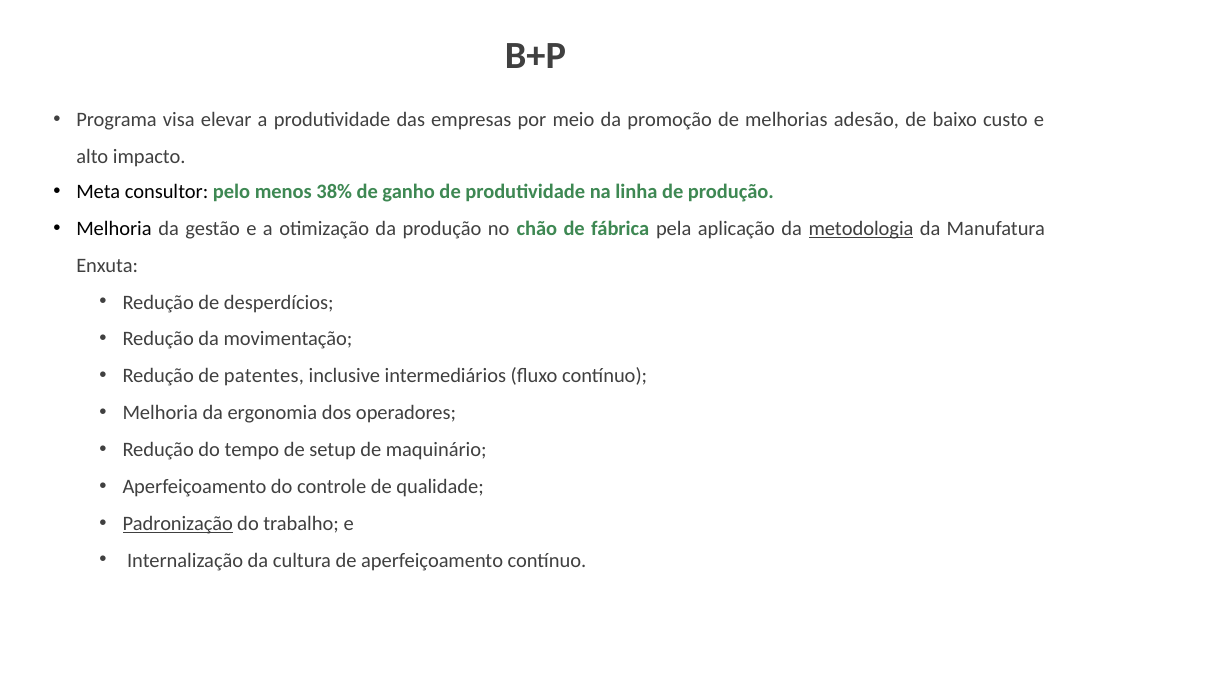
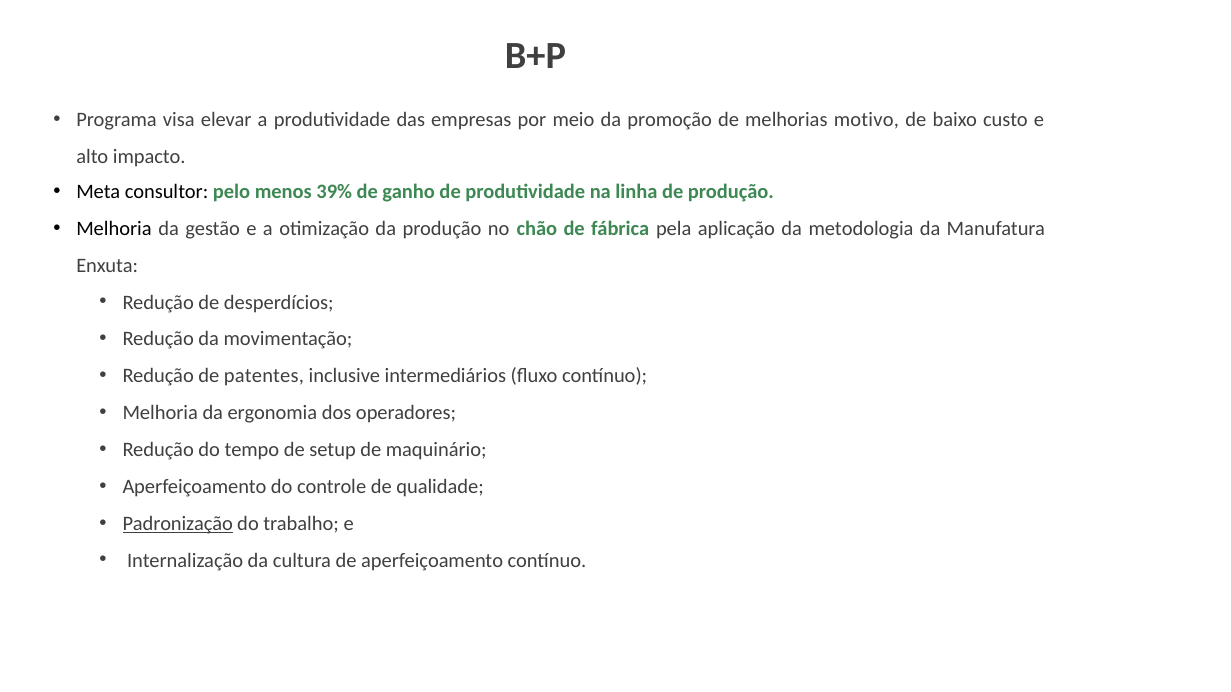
adesão: adesão -> motivo (866, 120)
38%: 38% -> 39% (334, 191)
metodologia underline: present -> none (861, 229)
